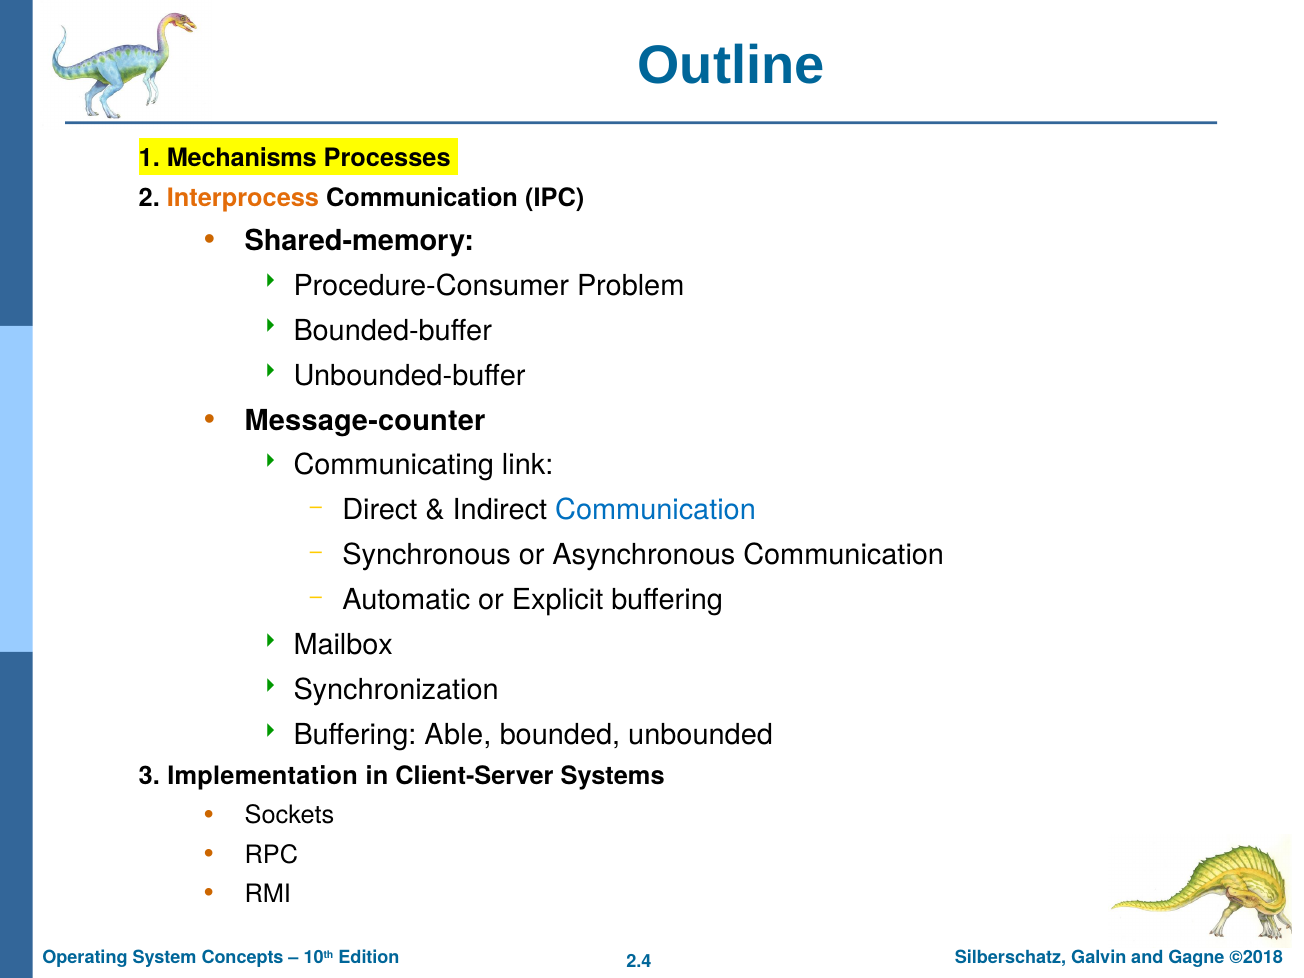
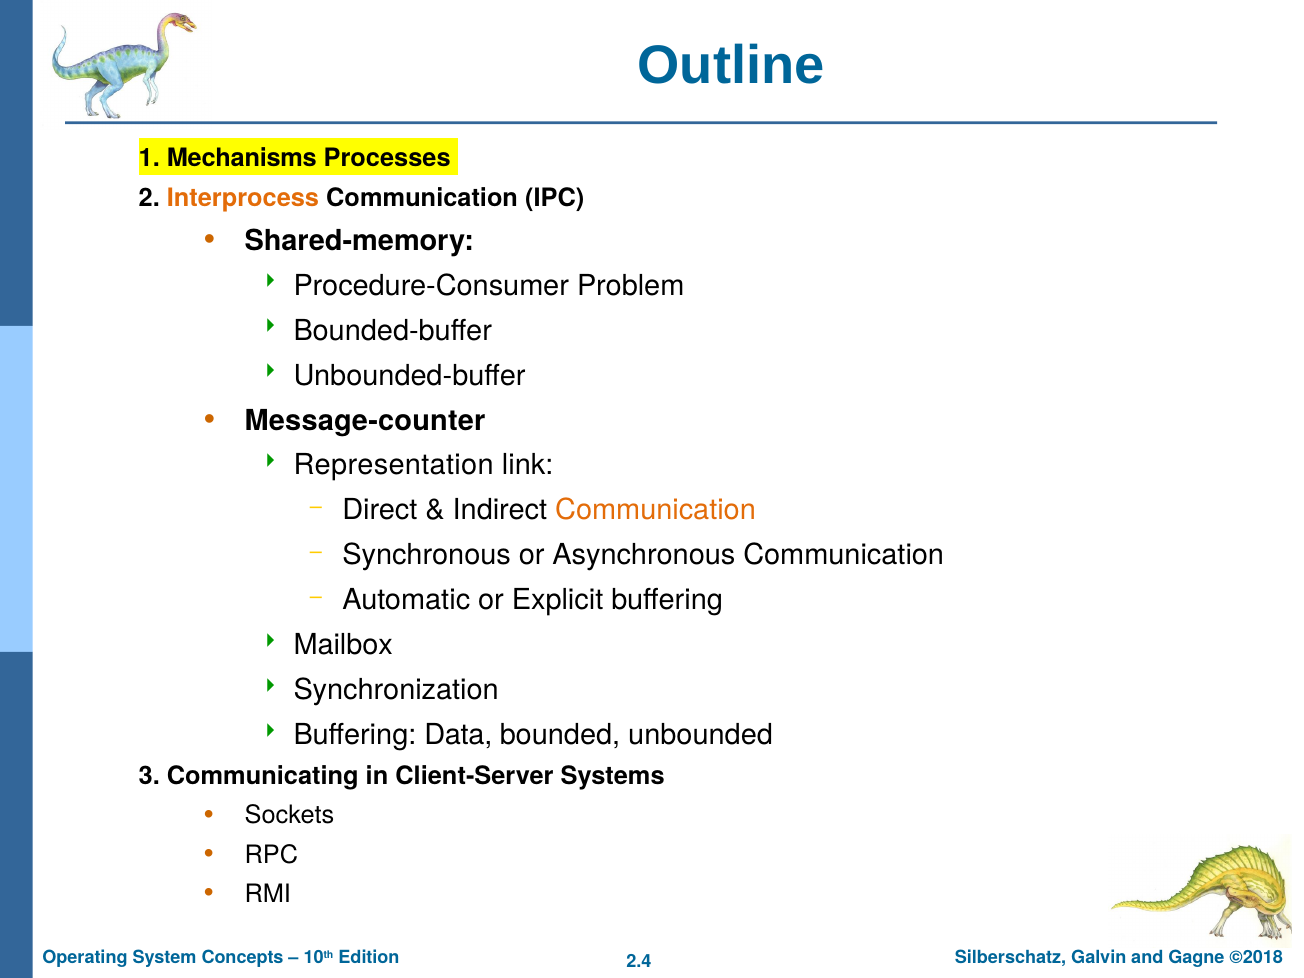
Communicating: Communicating -> Representation (394, 465)
Communication colour: blue -> orange (656, 510)
Able: Able -> Data (458, 735)
Implementation: Implementation -> Communicating (263, 776)
